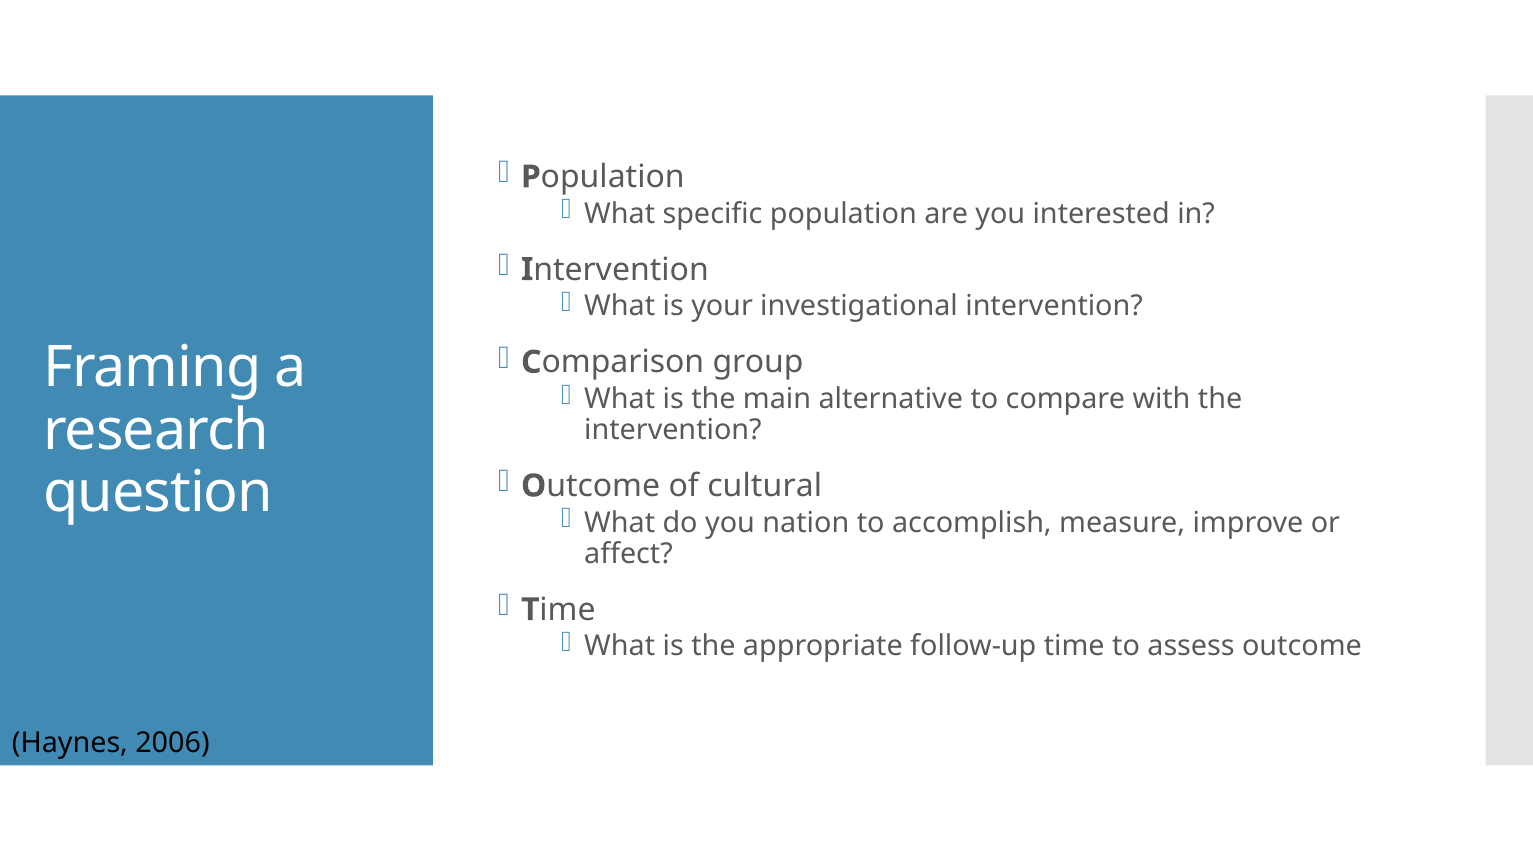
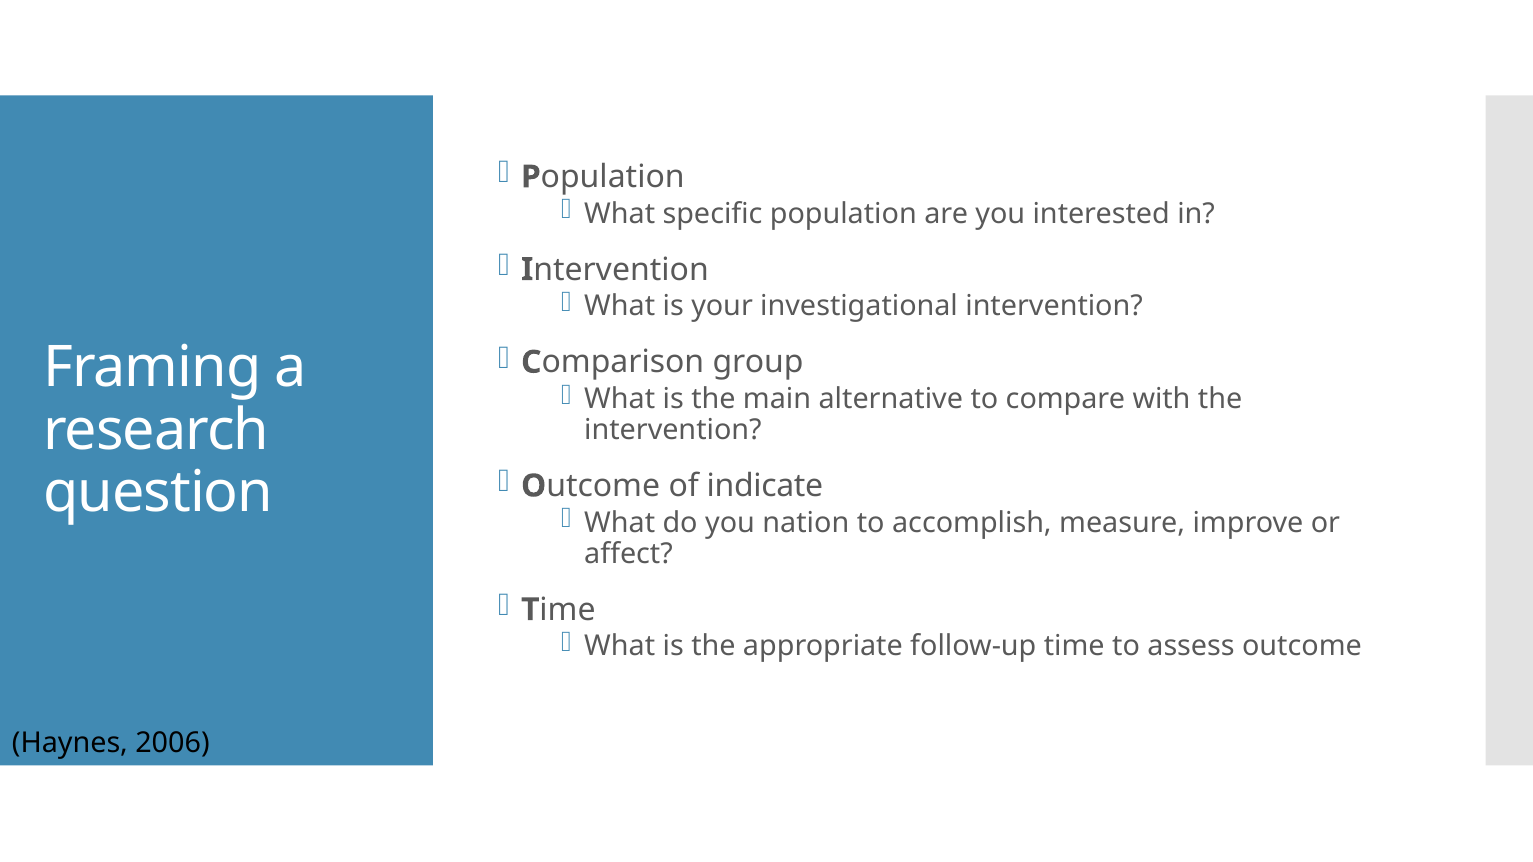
cultural: cultural -> indicate (765, 486)
